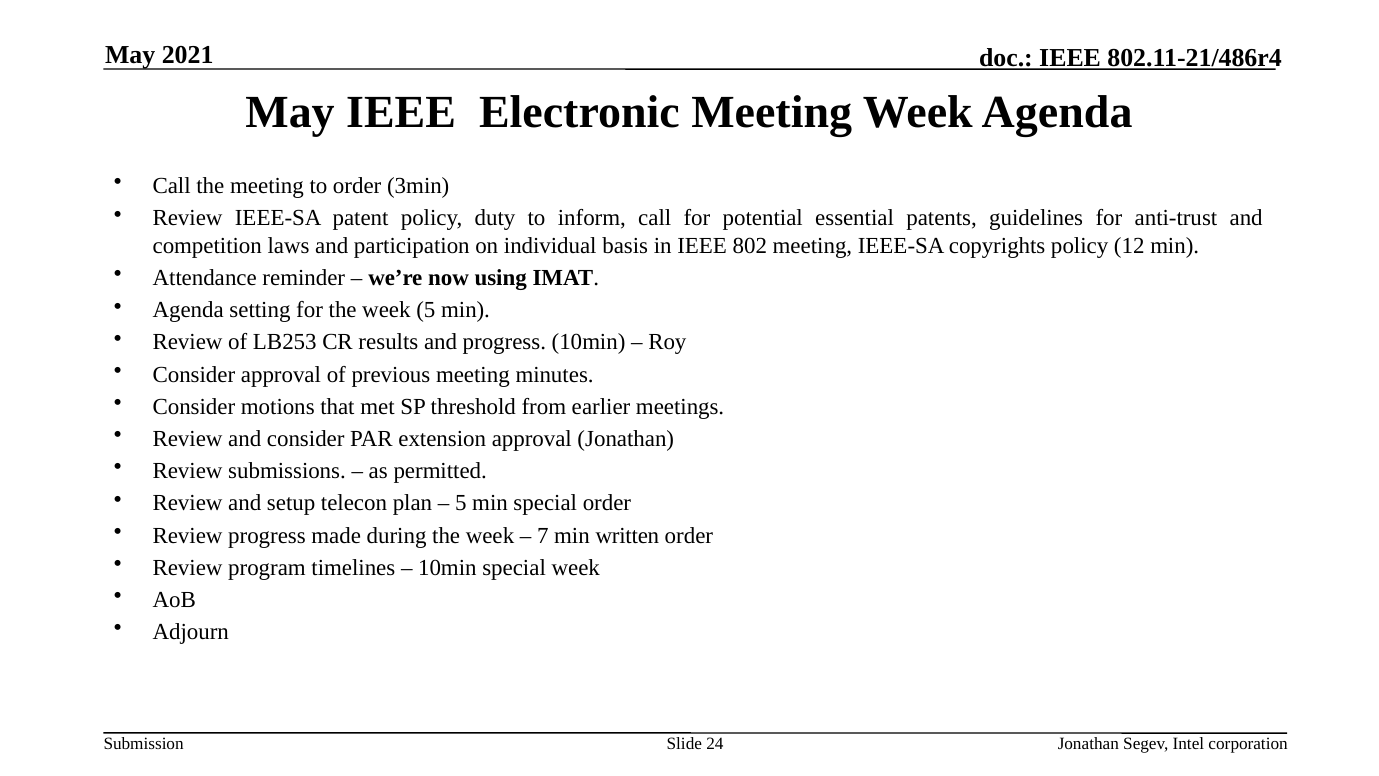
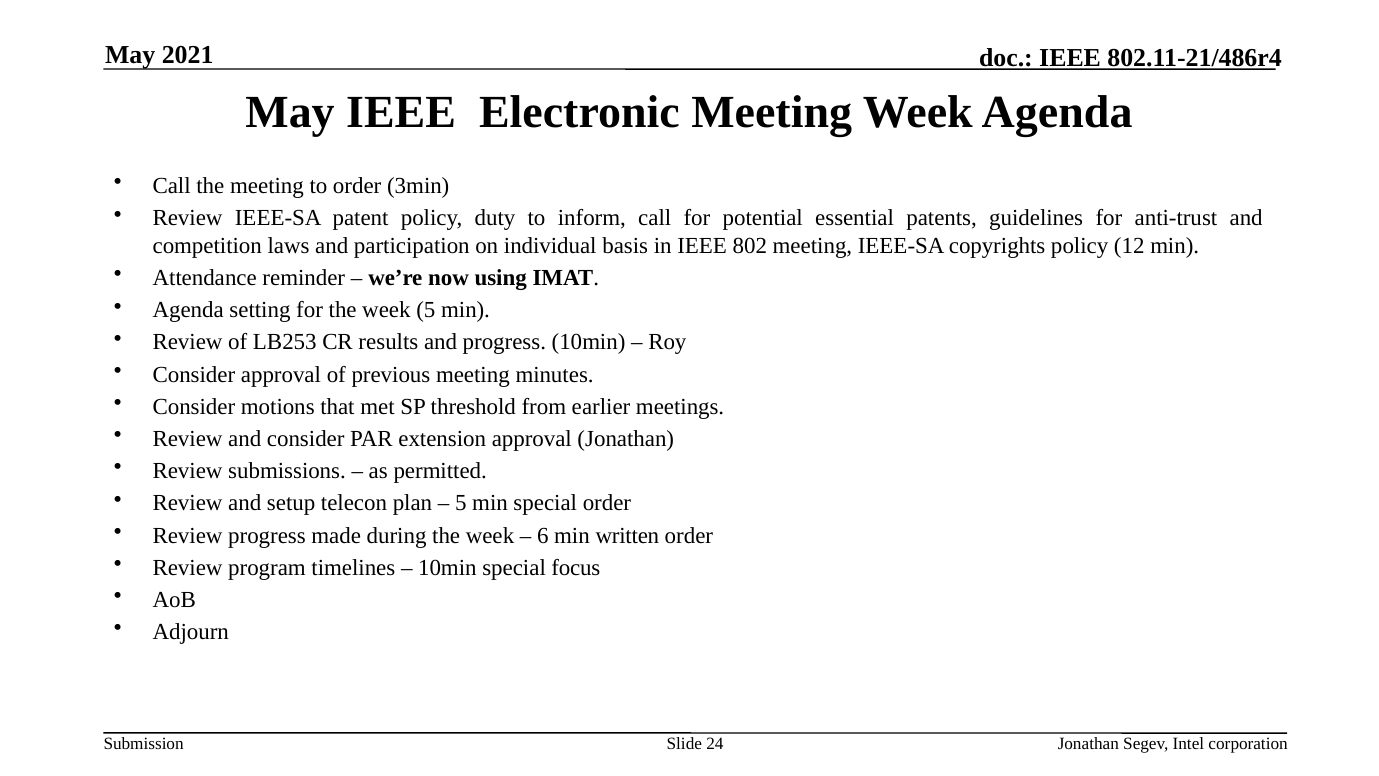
7: 7 -> 6 (543, 535)
special week: week -> focus (576, 567)
